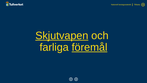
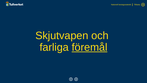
Skjutvapen underline: present -> none (62, 35)
